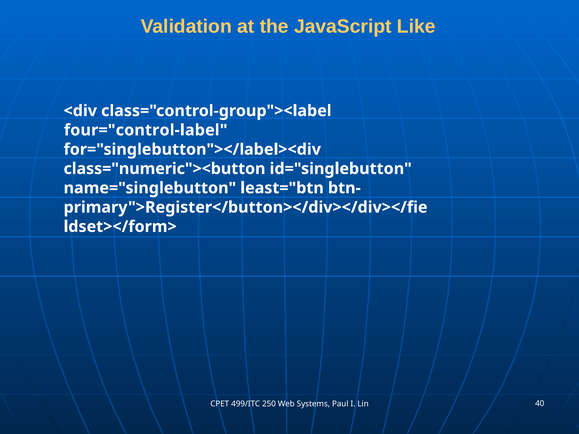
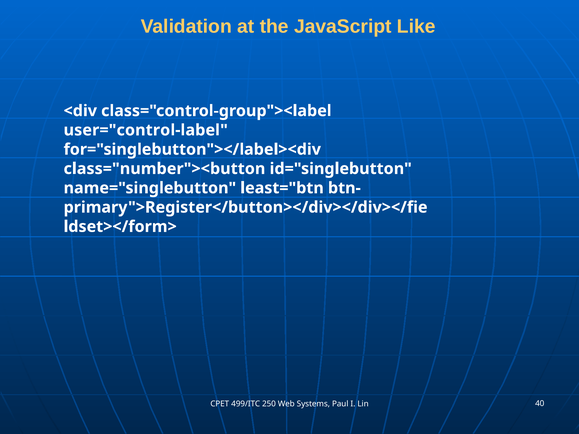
four="control-label: four="control-label -> user="control-label (146, 130)
class="numeric"><button: class="numeric"><button -> class="number"><button (164, 169)
